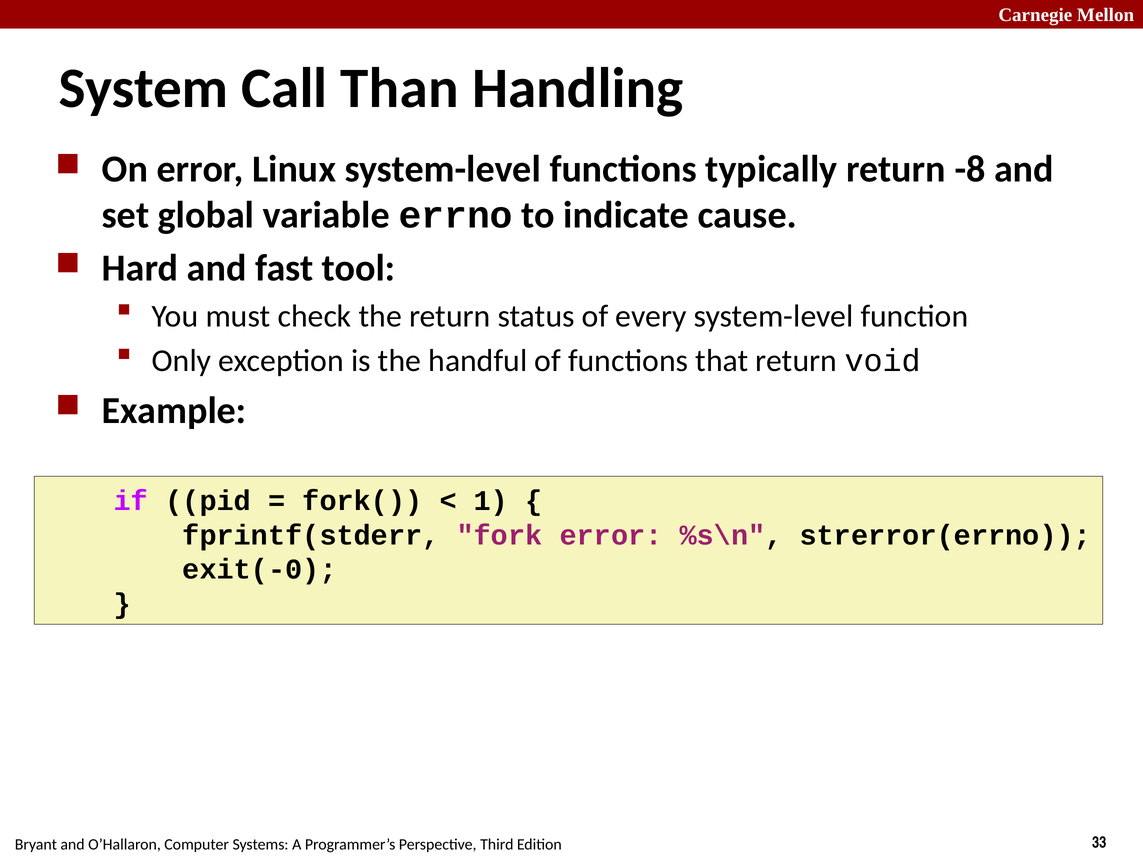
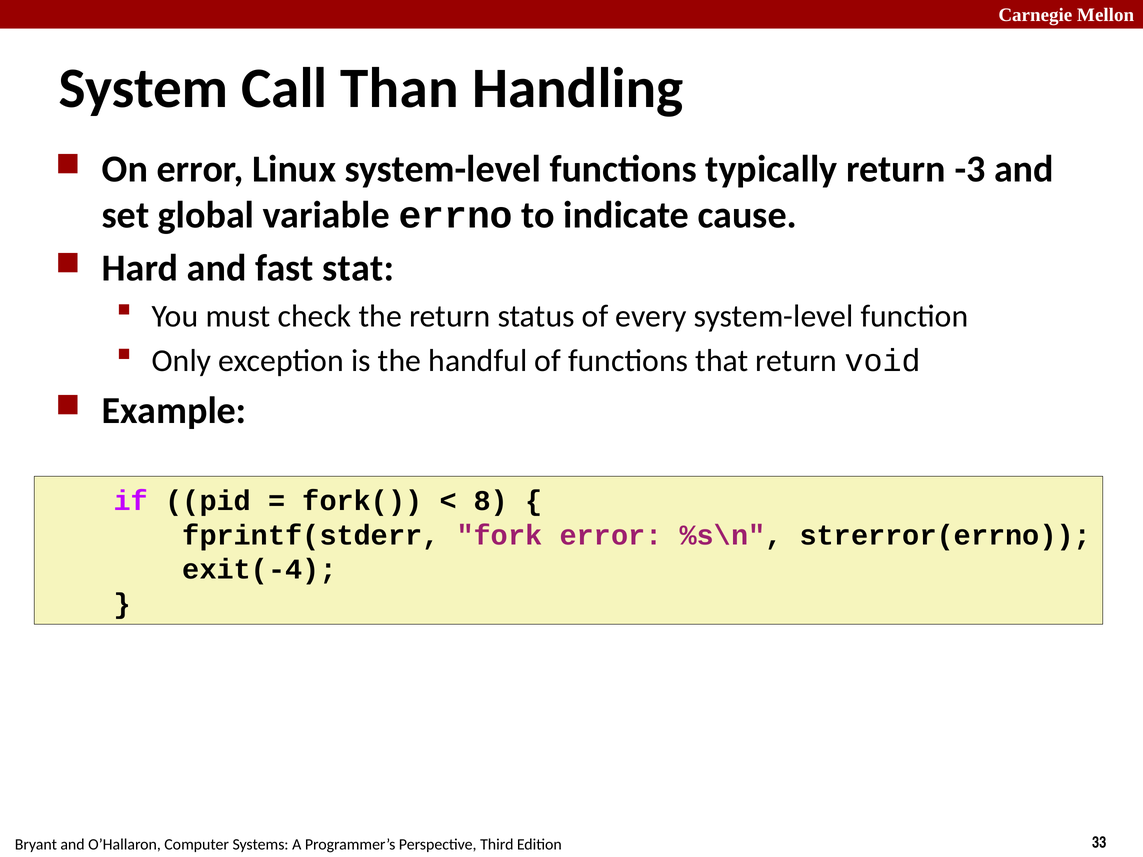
-8: -8 -> -3 (970, 169)
tool: tool -> stat (358, 268)
1: 1 -> 8 (491, 501)
exit(-0: exit(-0 -> exit(-4 (260, 570)
